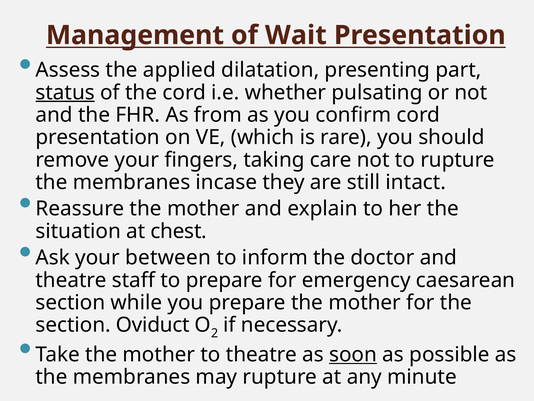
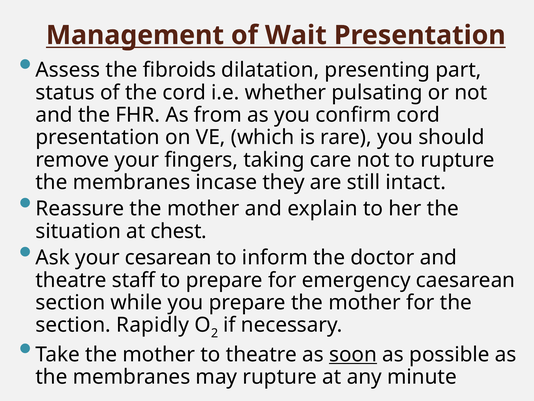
applied: applied -> fibroids (180, 70)
status underline: present -> none (65, 92)
between: between -> cesarean (168, 257)
Oviduct: Oviduct -> Rapidly (153, 325)
